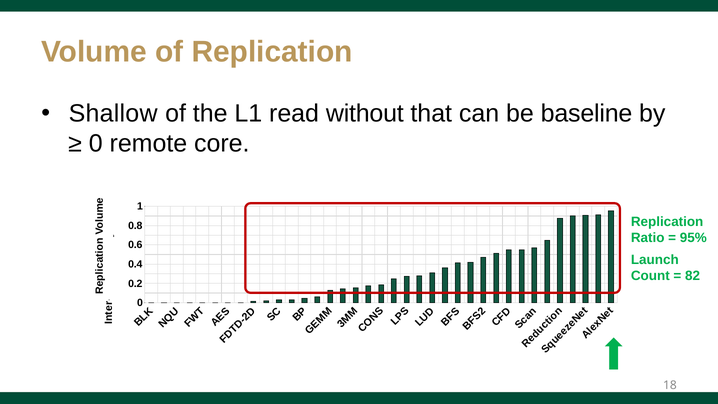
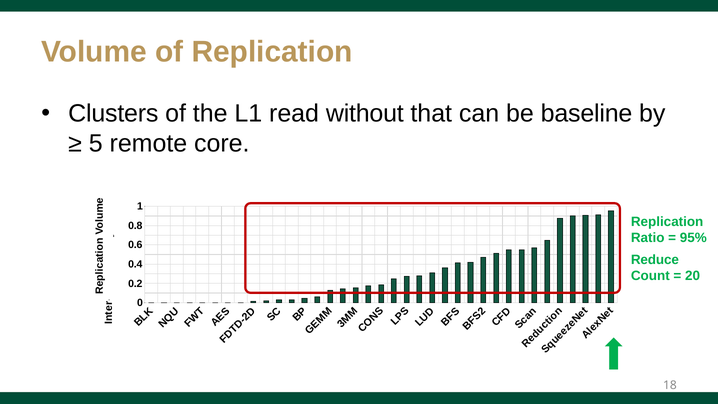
Shallow: Shallow -> Clusters (113, 114)
0: 0 -> 5 (96, 144)
Launch: Launch -> Reduce (655, 260)
82: 82 -> 20 (693, 276)
